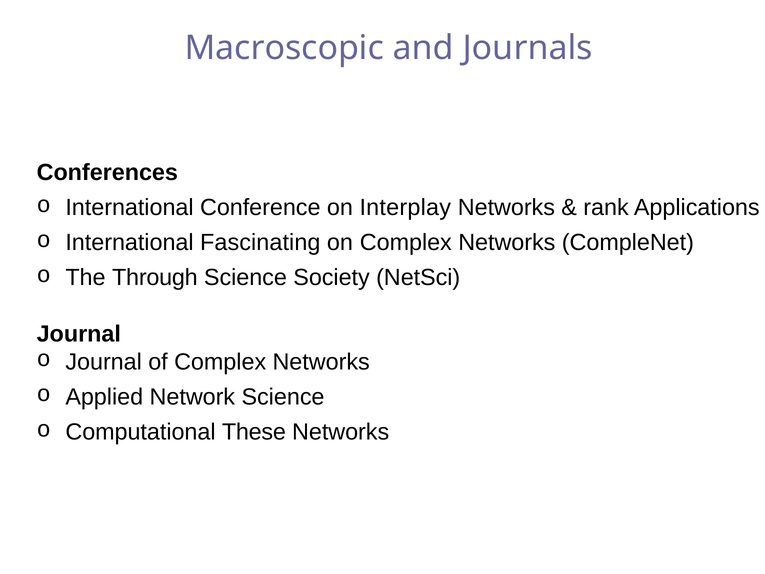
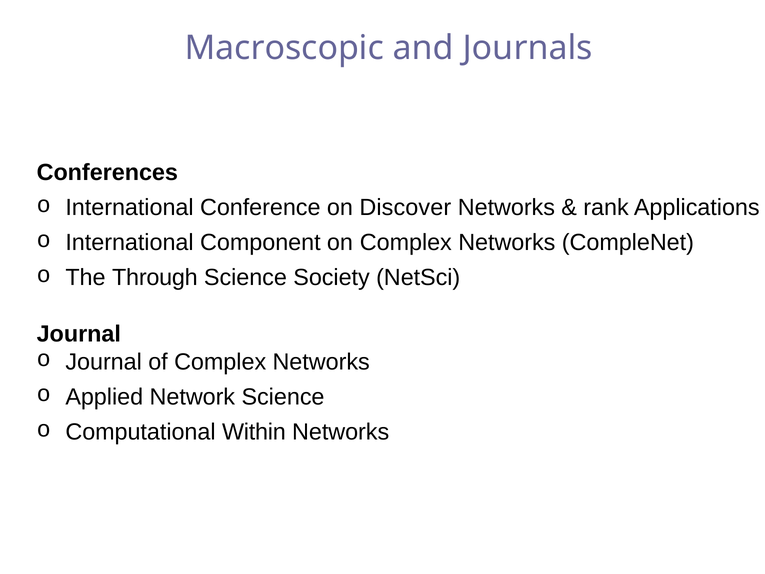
Interplay: Interplay -> Discover (405, 207)
Fascinating: Fascinating -> Component (260, 243)
These: These -> Within (254, 432)
